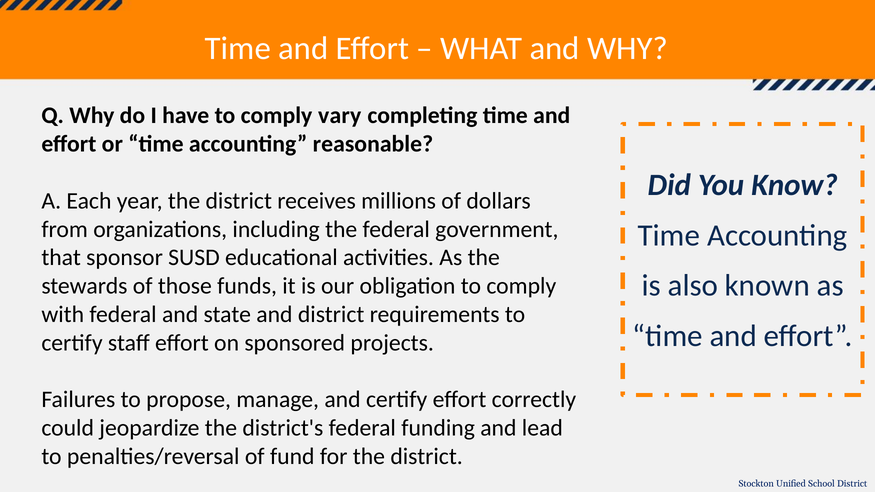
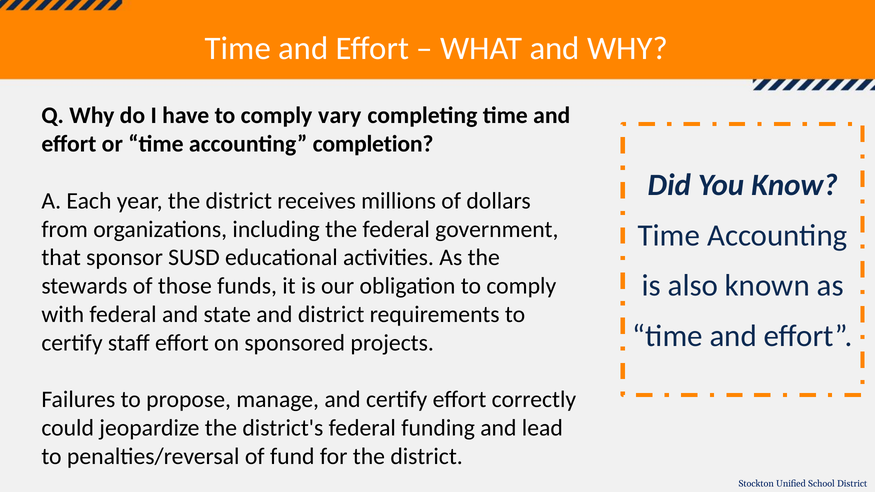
reasonable: reasonable -> completion (373, 144)
